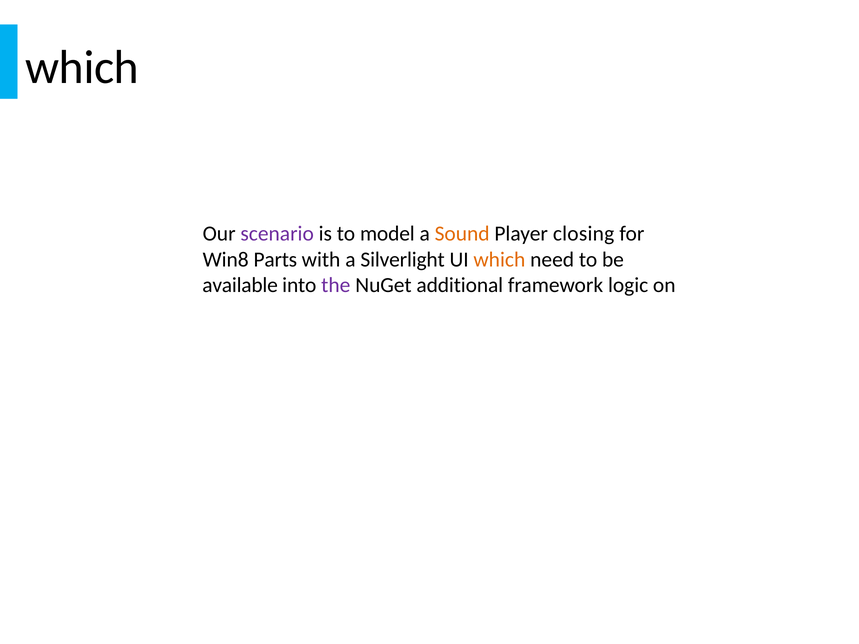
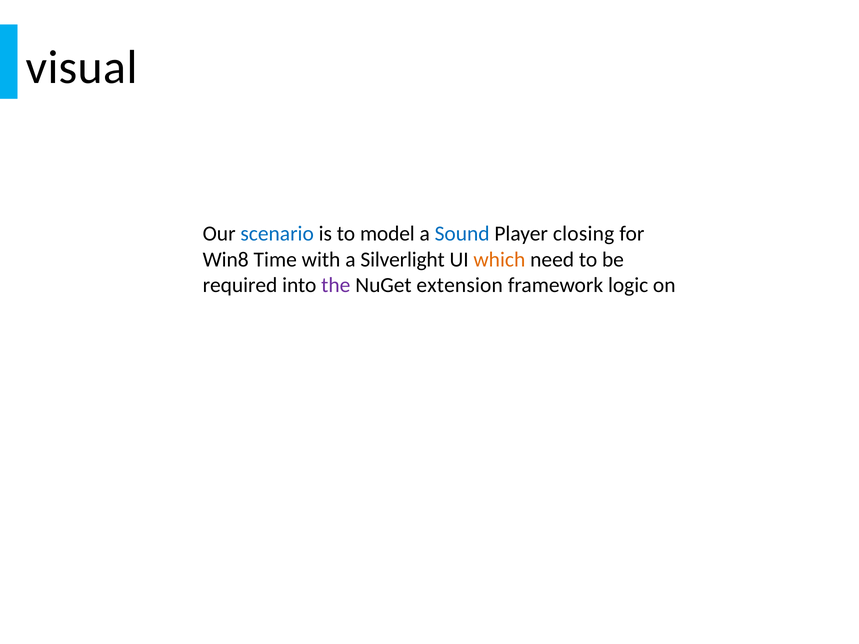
which: which -> visual (82, 67)
scenario colour: purple -> blue (277, 234)
Sound colour: orange -> blue (462, 234)
Parts: Parts -> Time (275, 260)
available: available -> required (240, 285)
additional: additional -> extension (460, 285)
